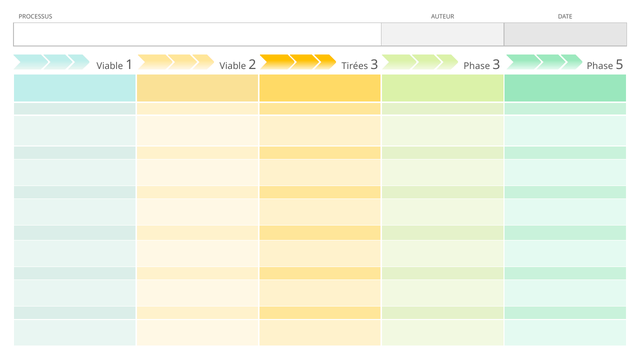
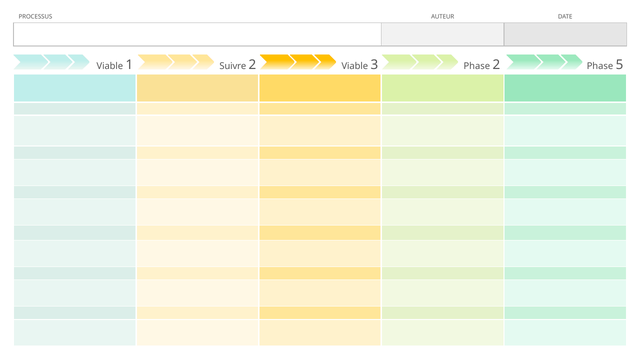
1 Viable: Viable -> Suivre (233, 66)
2 Tirées: Tirées -> Viable (355, 66)
Phase 3: 3 -> 2 (496, 65)
